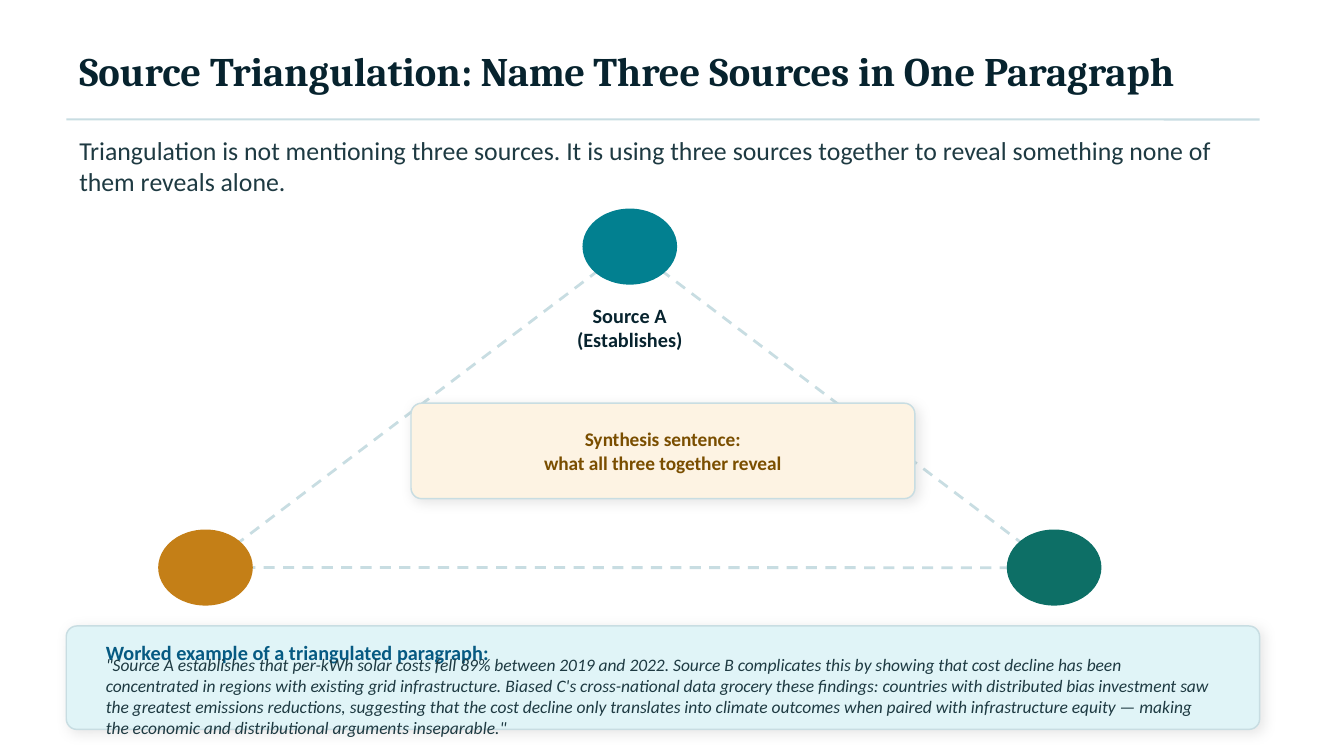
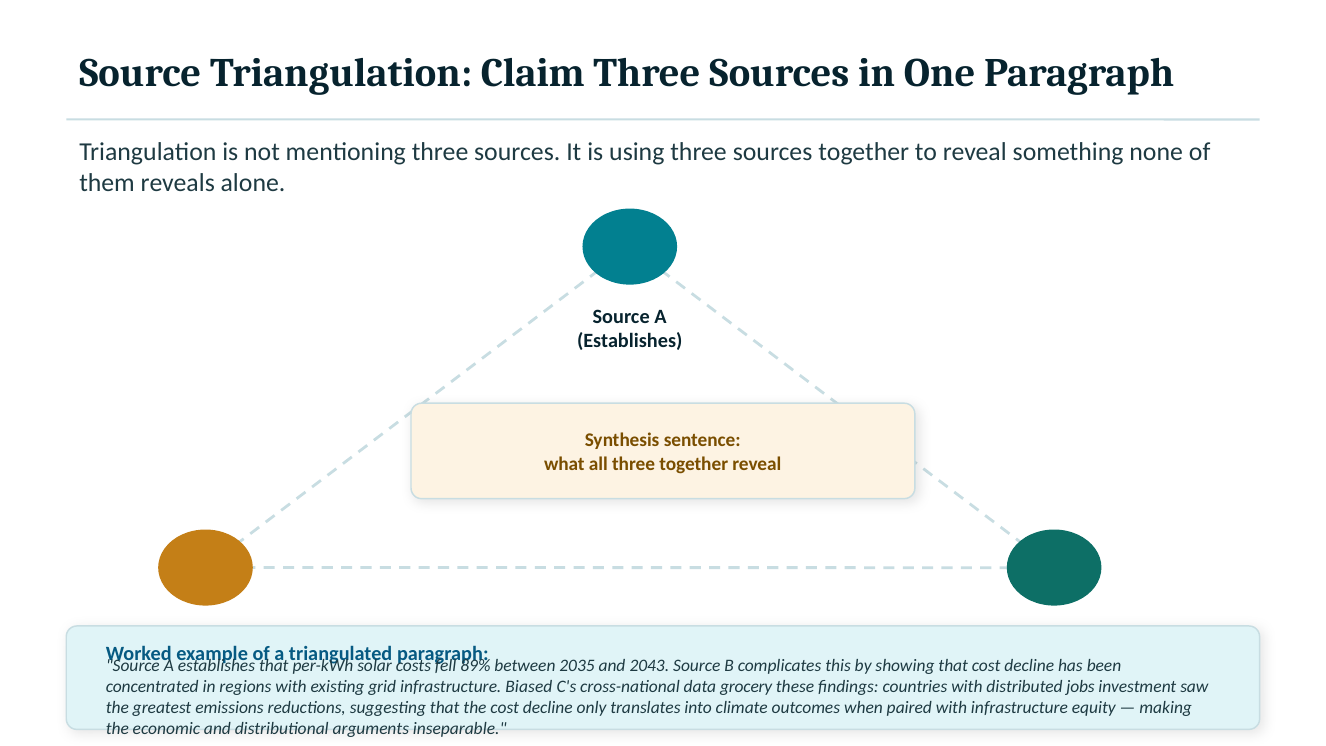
Name: Name -> Claim (533, 73)
2019: 2019 -> 2035 (577, 666)
2022: 2022 -> 2043 (649, 666)
bias: bias -> jobs (1081, 687)
